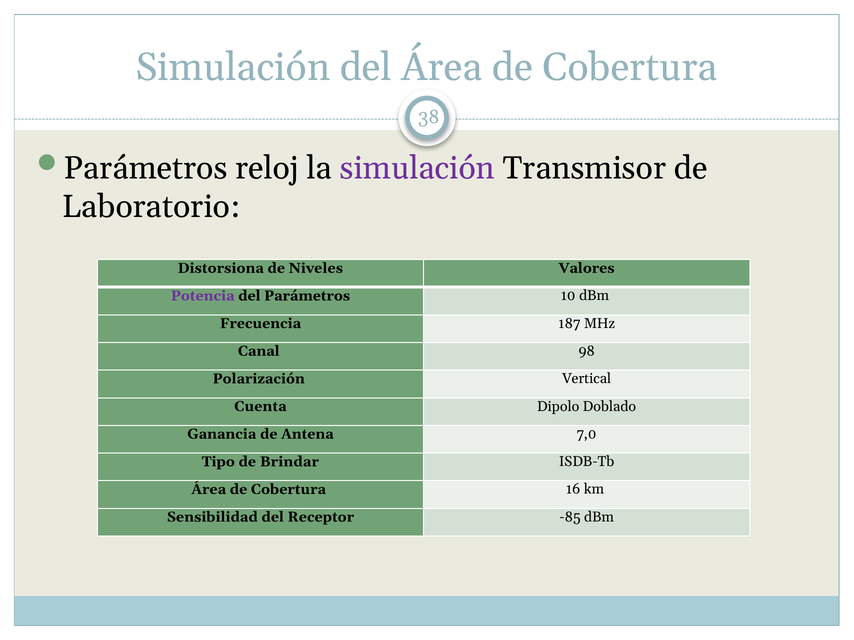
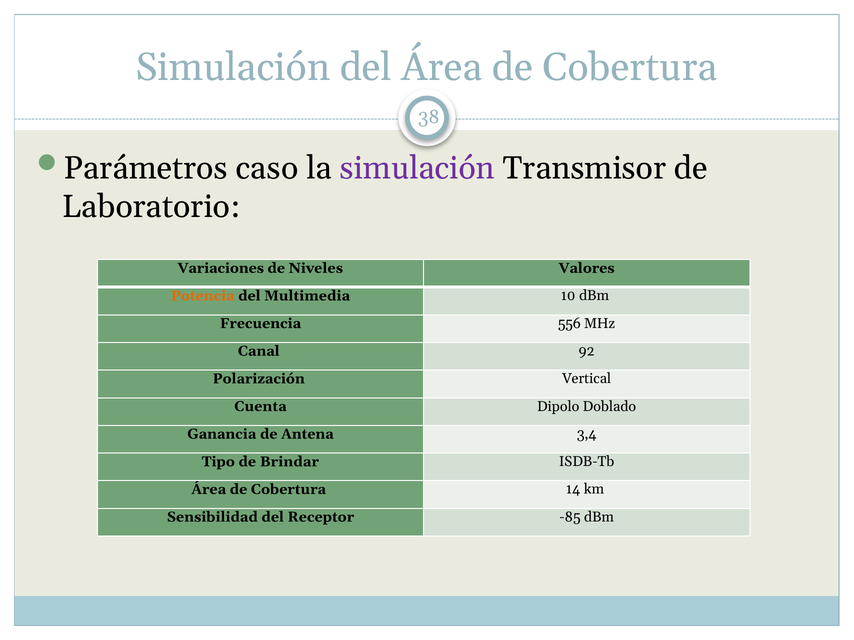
reloj: reloj -> caso (267, 168)
Distorsiona: Distorsiona -> Variaciones (221, 268)
Potencia colour: purple -> orange (203, 296)
del Parámetros: Parámetros -> Multimedia (307, 296)
187: 187 -> 556 (569, 324)
98: 98 -> 92 (587, 351)
7,0: 7,0 -> 3,4 (587, 434)
16: 16 -> 14 (573, 490)
